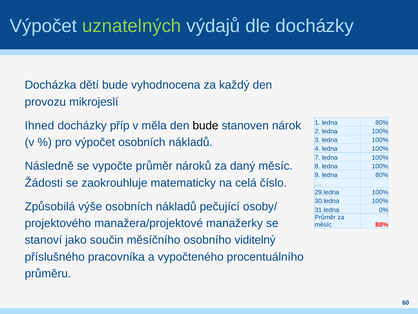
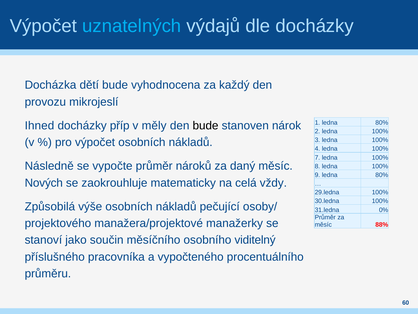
uznatelných colour: light green -> light blue (132, 26)
měla: měla -> měly (154, 125)
Žádosti: Žádosti -> Nových (44, 183)
číslo: číslo -> vždy (273, 183)
